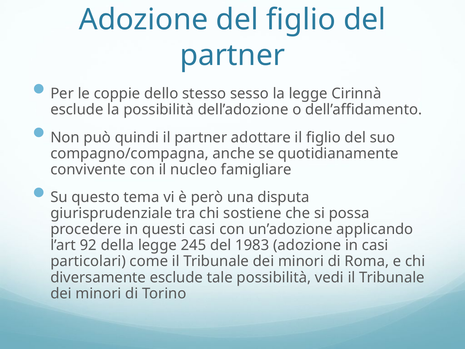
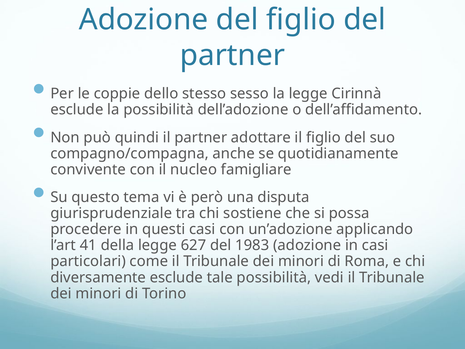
92: 92 -> 41 (88, 245)
245: 245 -> 627 (193, 245)
